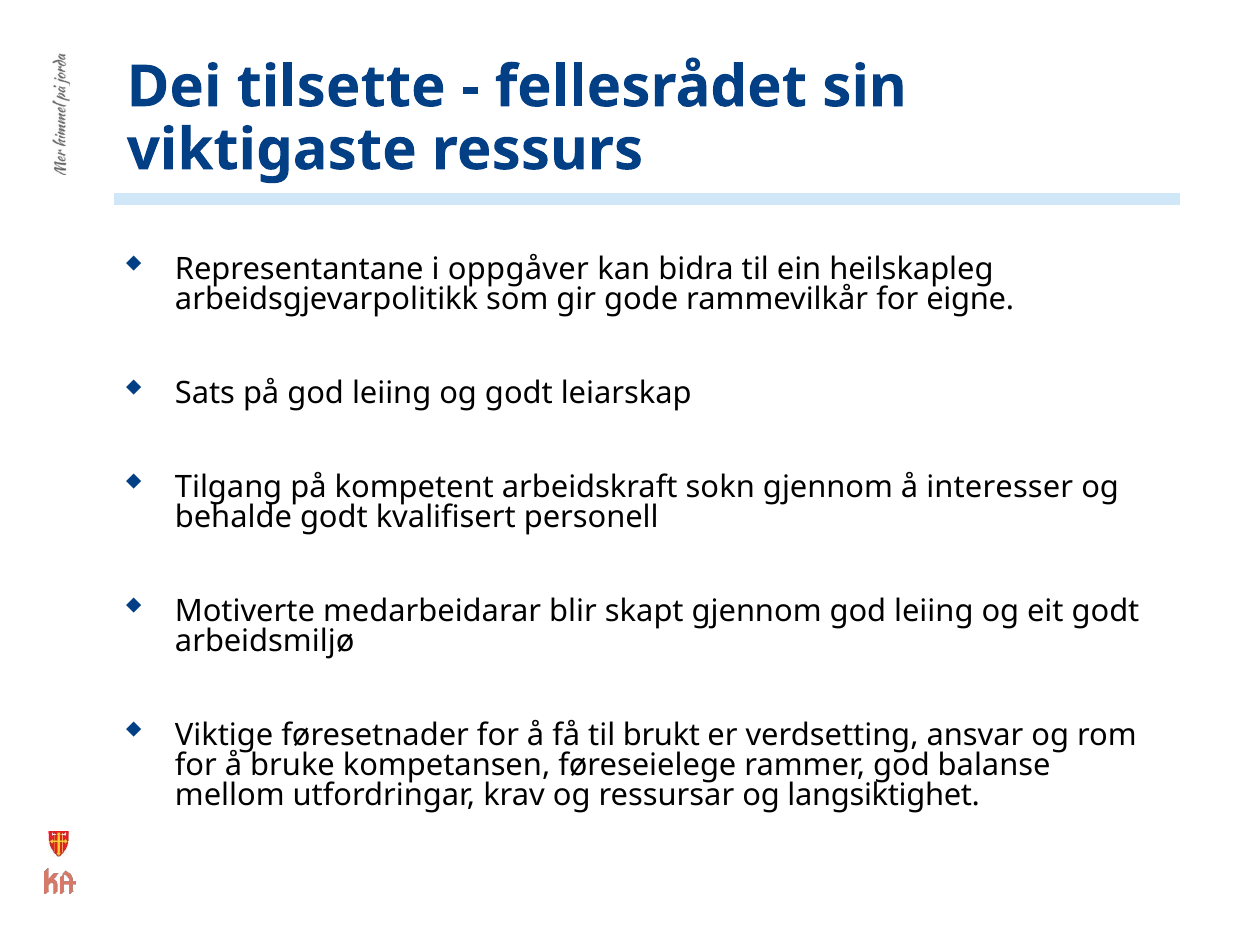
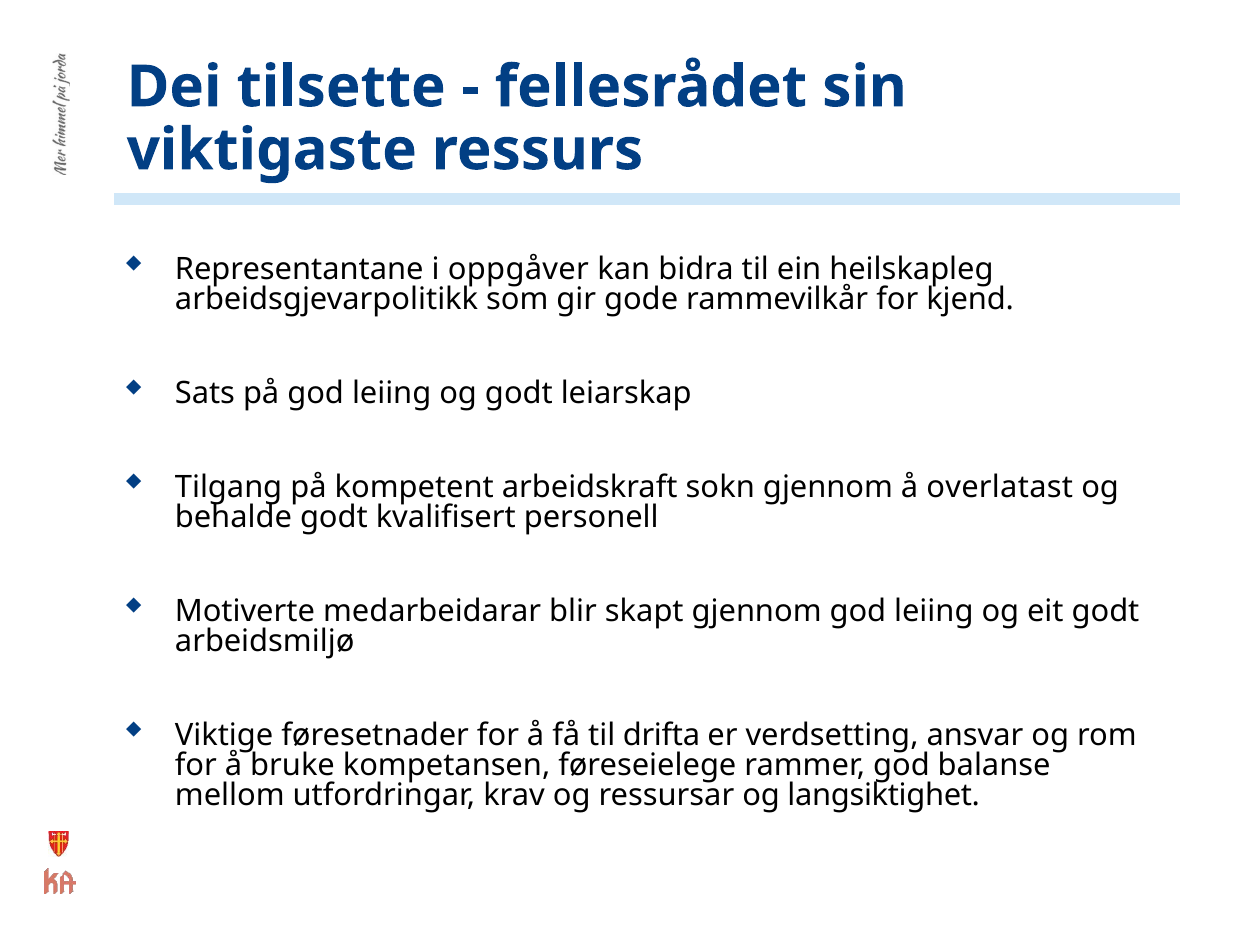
eigne: eigne -> kjend (970, 299)
interesser: interesser -> overlatast (1000, 487)
brukt: brukt -> drifta (661, 736)
